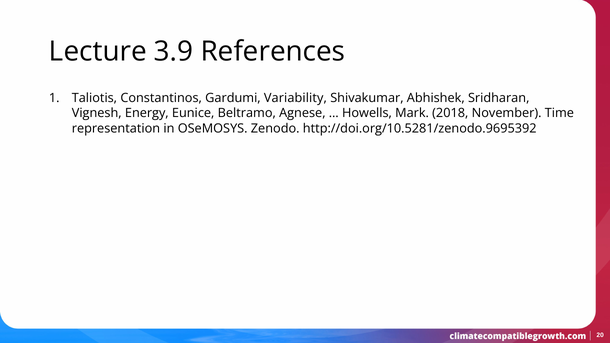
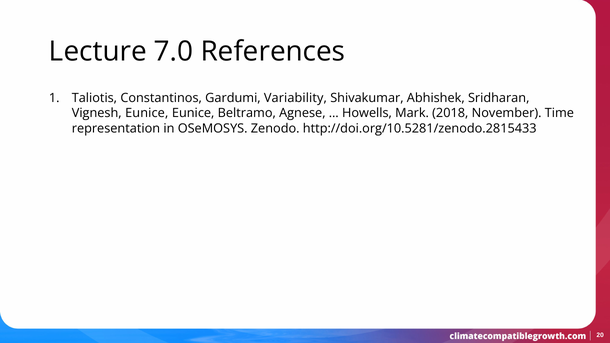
3.9: 3.9 -> 7.0 (174, 51)
Vignesh Energy: Energy -> Eunice (147, 113)
http://doi.org/10.5281/zenodo.9695392: http://doi.org/10.5281/zenodo.9695392 -> http://doi.org/10.5281/zenodo.2815433 (420, 128)
